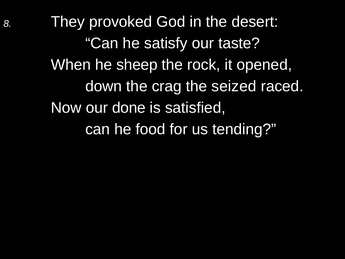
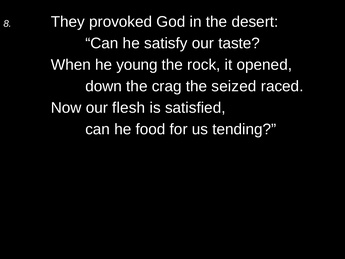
sheep: sheep -> young (137, 65)
done: done -> flesh (129, 108)
